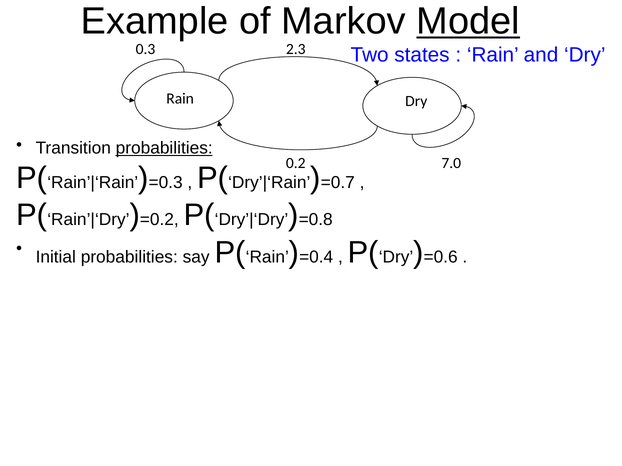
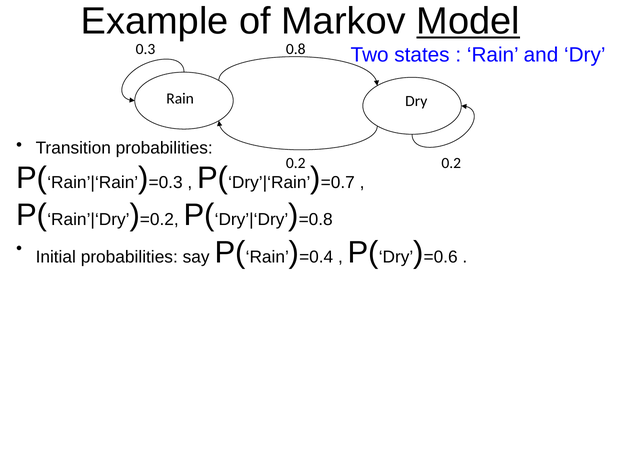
2.3: 2.3 -> 0.8 (296, 49)
probabilities underline: present -> none (164, 148)
0.2 7.0: 7.0 -> 0.2 (451, 163)
